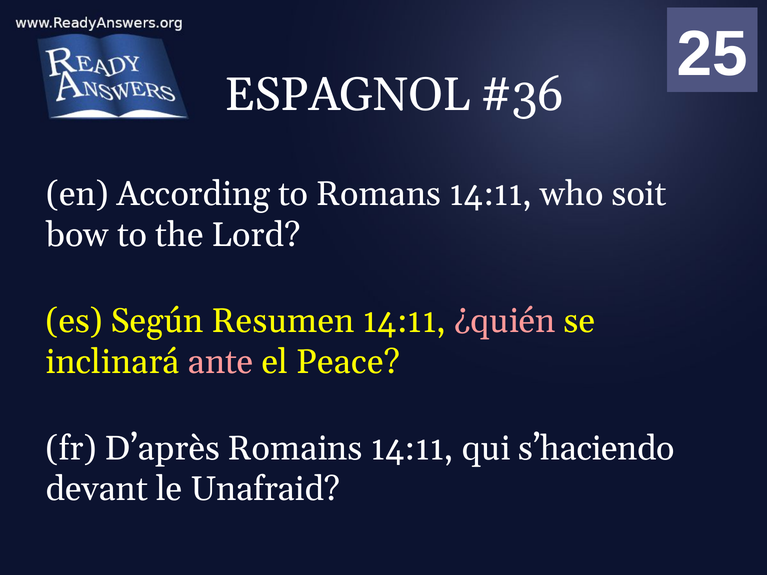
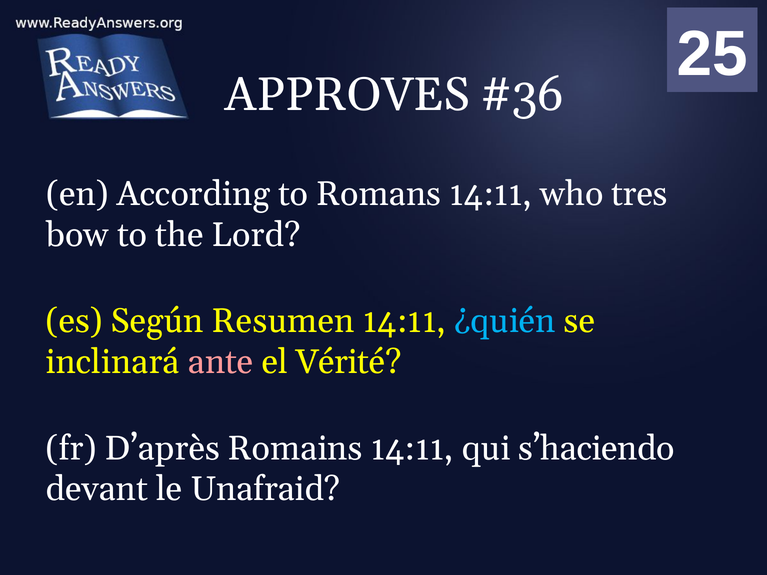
ESPAGNOL: ESPAGNOL -> APPROVES (348, 95)
soit: soit -> tres (639, 194)
¿quién colour: pink -> light blue (505, 321)
Peace: Peace -> Vérité (349, 362)
